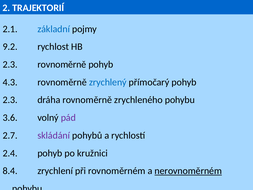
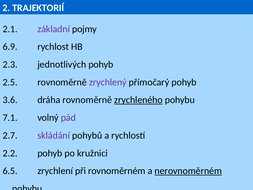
základní colour: blue -> purple (54, 29)
9.2: 9.2 -> 6.9 (10, 47)
2.3 rovnoměrně: rovnoměrně -> jednotlivých (62, 64)
4.3: 4.3 -> 2.5 (10, 82)
zrychlený colour: blue -> purple (108, 82)
2.3: 2.3 -> 3.6 (10, 100)
zrychleného underline: none -> present (138, 100)
3.6: 3.6 -> 7.1 (10, 118)
2.4: 2.4 -> 2.2 (10, 153)
8.4: 8.4 -> 6.5 (10, 171)
